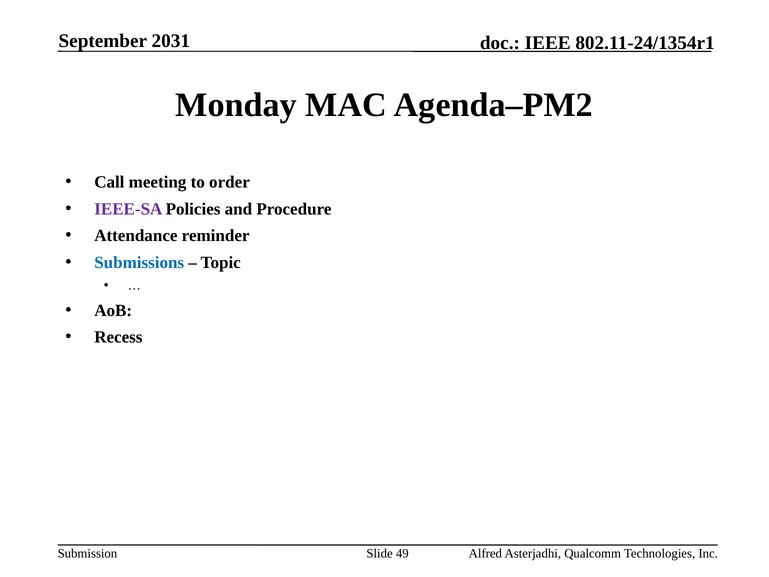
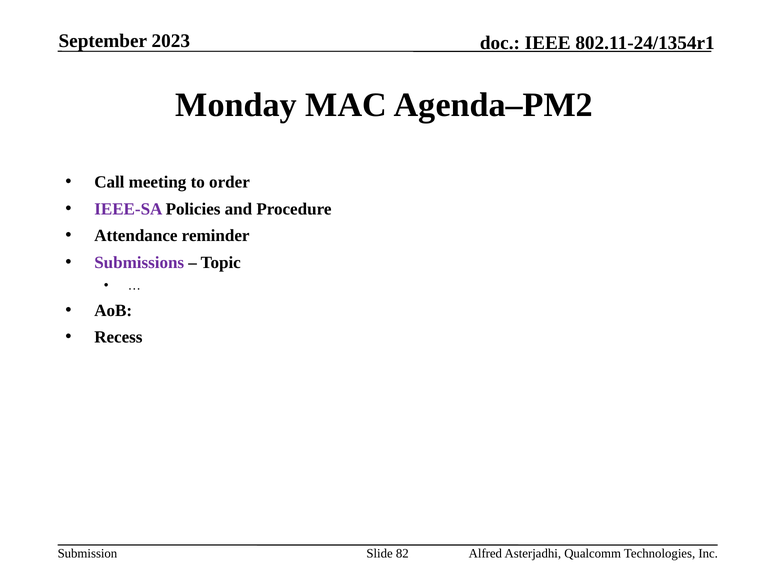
2031: 2031 -> 2023 (171, 41)
Submissions colour: blue -> purple (139, 263)
49: 49 -> 82 (402, 553)
